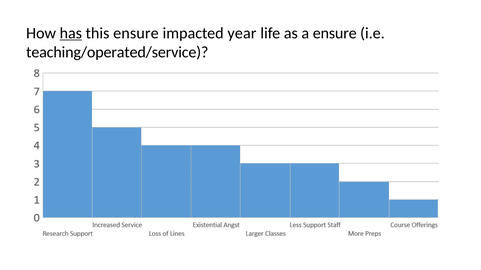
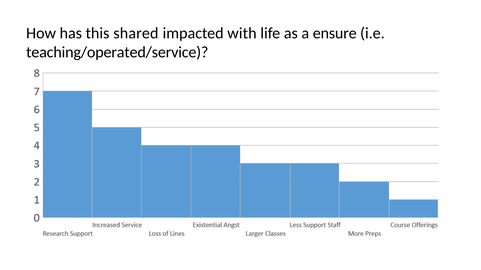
has underline: present -> none (71, 33)
this ensure: ensure -> shared (136, 33)
year: year -> with (242, 33)
